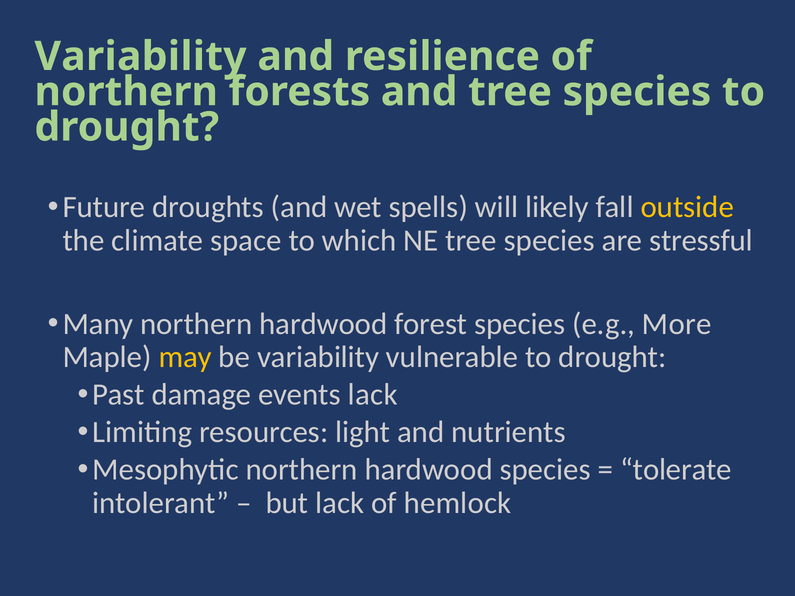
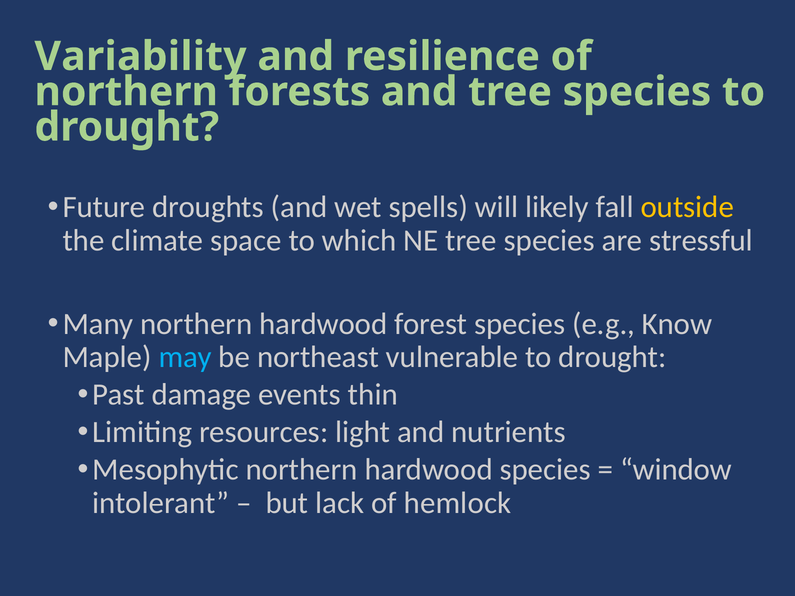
More: More -> Know (677, 324)
may colour: yellow -> light blue (185, 357)
be variability: variability -> northeast (318, 357)
events lack: lack -> thin (373, 395)
tolerate: tolerate -> window (676, 470)
